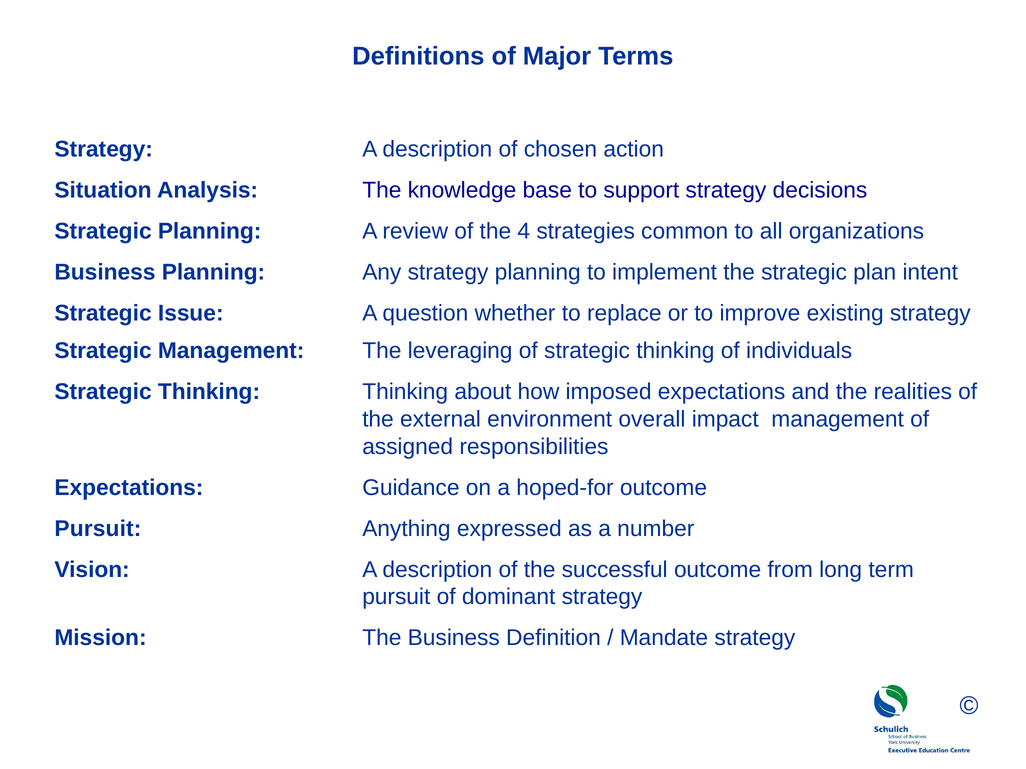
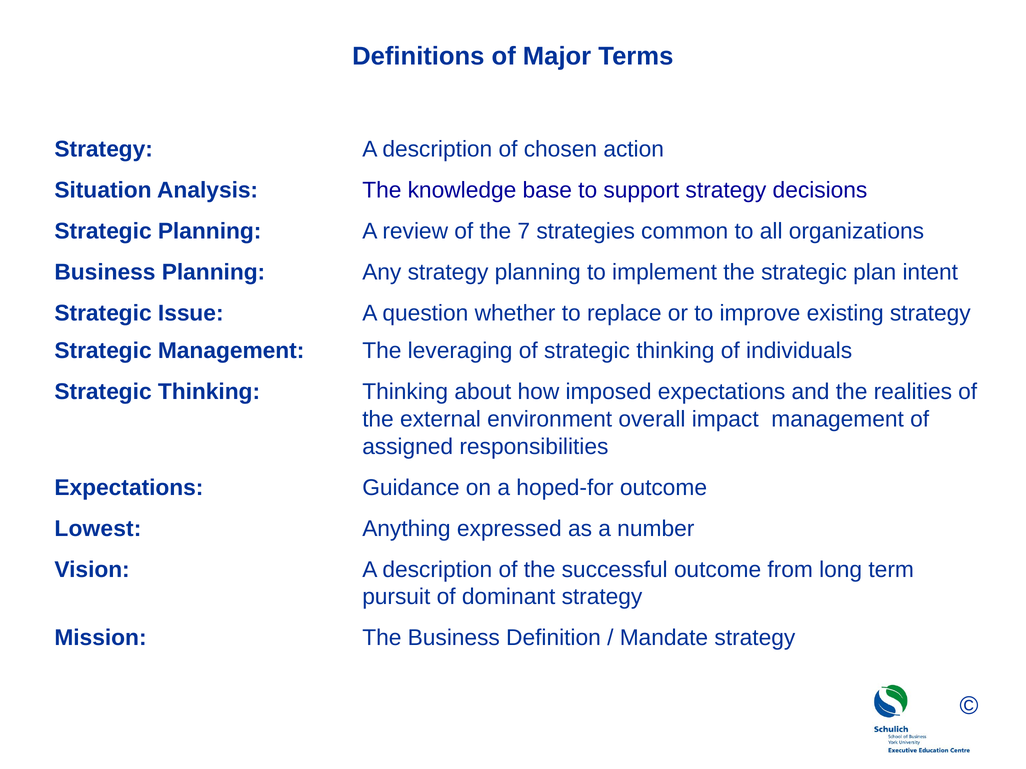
4: 4 -> 7 (524, 232)
Pursuit: Pursuit -> Lowest (98, 529)
